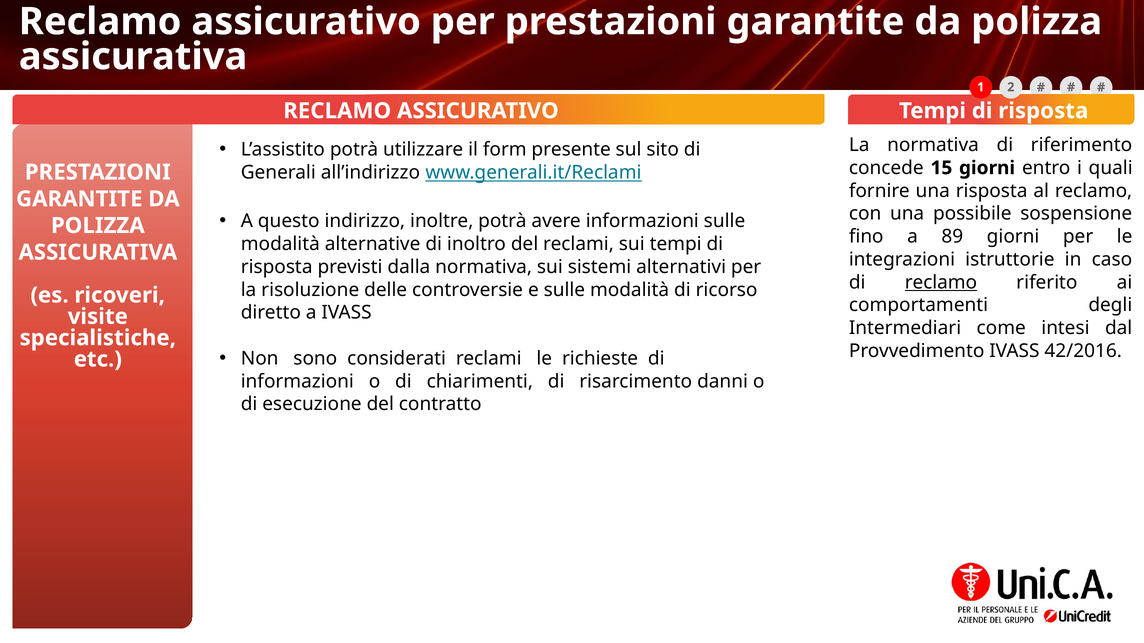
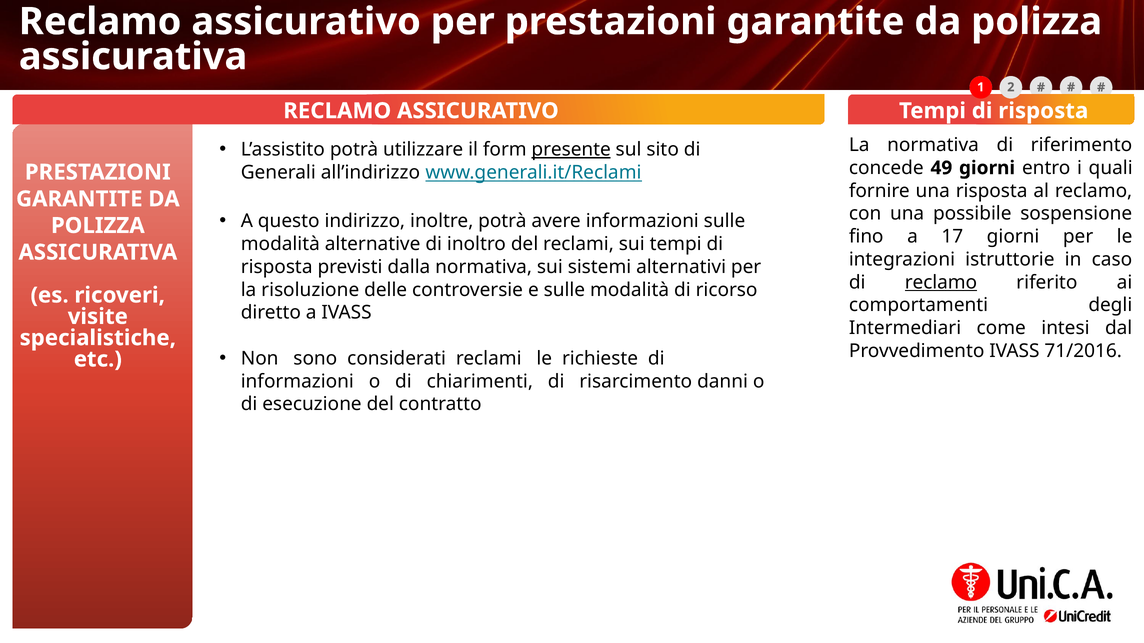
presente underline: none -> present (571, 150)
15: 15 -> 49 (941, 168)
89: 89 -> 17 (952, 237)
42/2016: 42/2016 -> 71/2016 (1083, 351)
